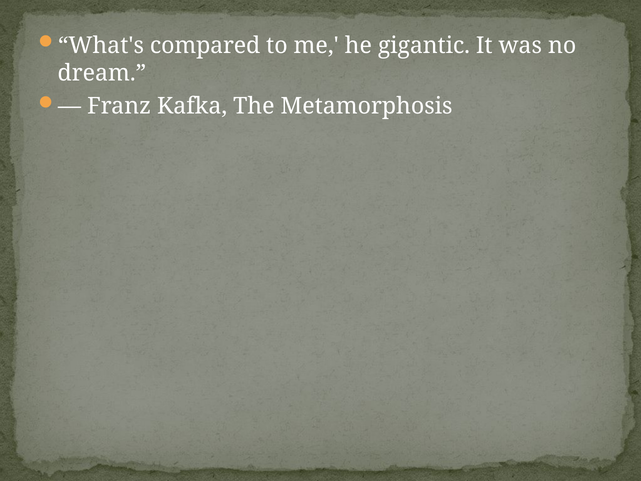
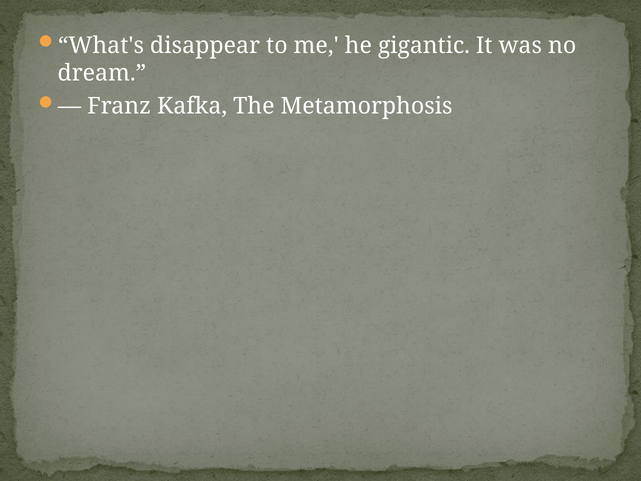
compared: compared -> disappear (205, 45)
